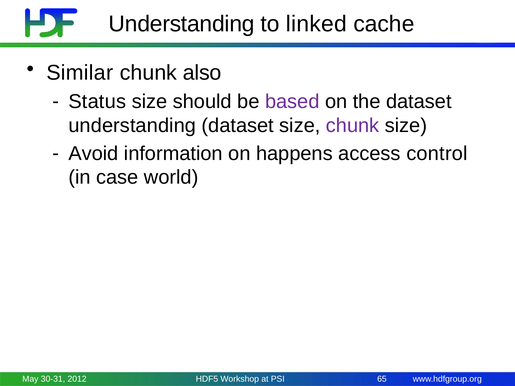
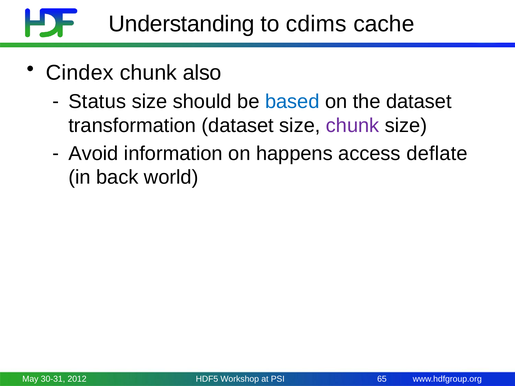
linked: linked -> cdims (316, 24)
Similar: Similar -> Cindex (80, 73)
based colour: purple -> blue (292, 102)
understanding: understanding -> transformation (132, 126)
control: control -> deflate (437, 154)
case: case -> back (117, 177)
